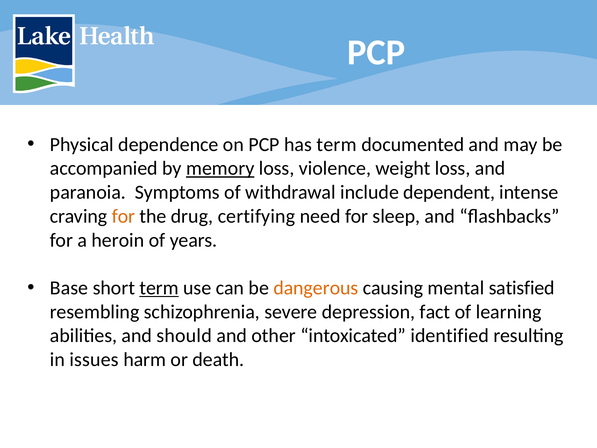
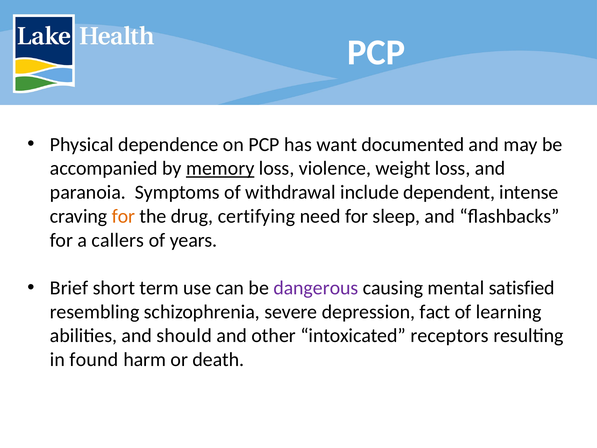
has term: term -> want (337, 144)
heroin: heroin -> callers (118, 240)
Base: Base -> Brief (69, 288)
term underline: present -> none (159, 288)
dangerous colour: orange -> purple (316, 288)
identified: identified -> receptors (450, 335)
issues: issues -> found (94, 359)
